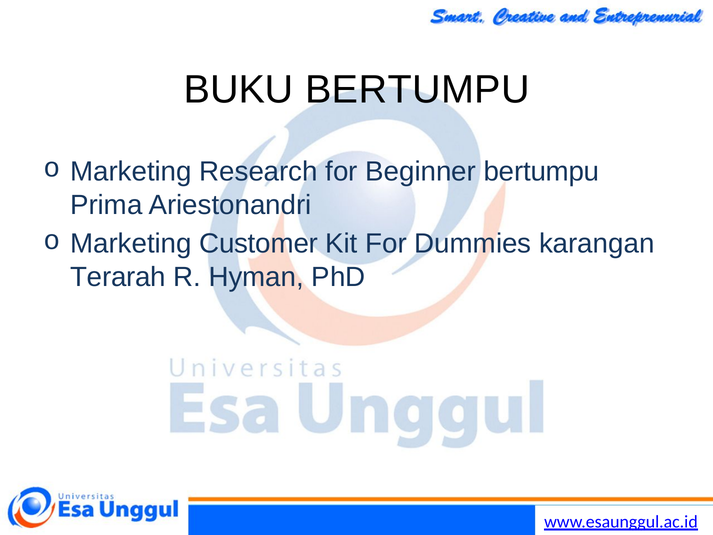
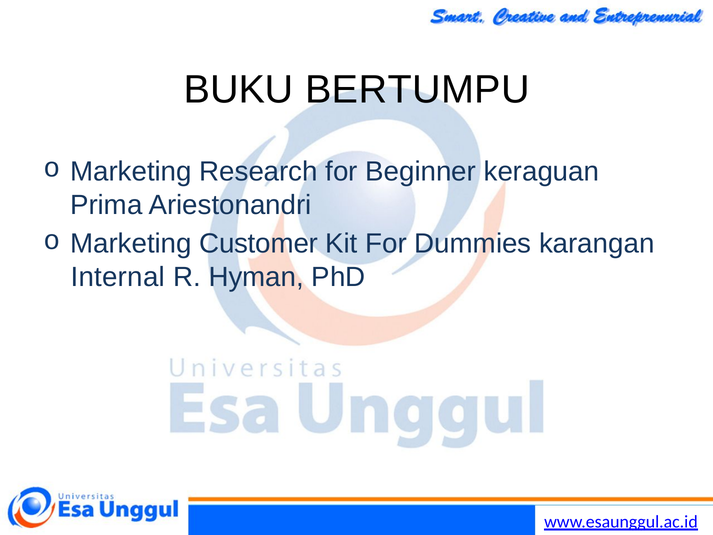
Beginner bertumpu: bertumpu -> keraguan (541, 172)
Terarah: Terarah -> Internal (118, 277)
